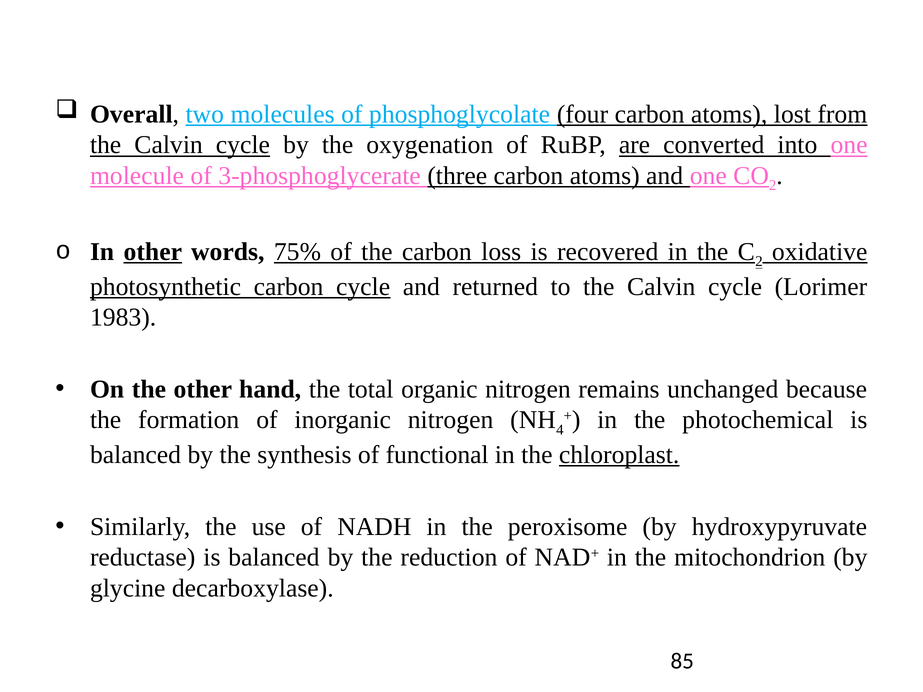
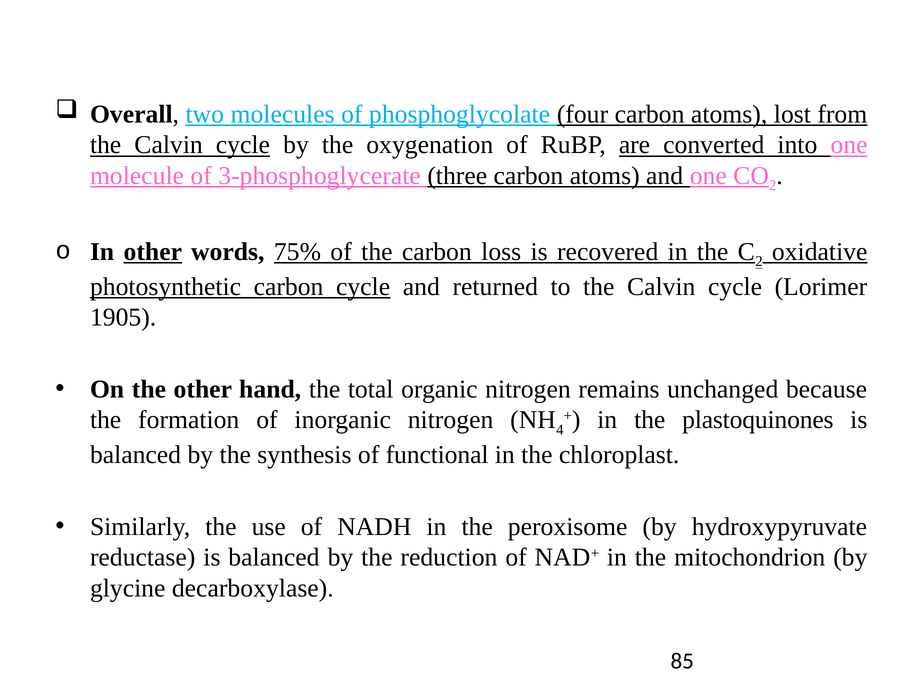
1983: 1983 -> 1905 (123, 317)
photochemical: photochemical -> plastoquinones (758, 420)
chloroplast underline: present -> none (619, 455)
